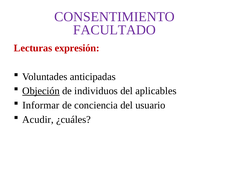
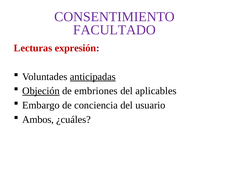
anticipadas underline: none -> present (93, 77)
individuos: individuos -> embriones (96, 91)
Informar: Informar -> Embargo (41, 105)
Acudir: Acudir -> Ambos (38, 119)
